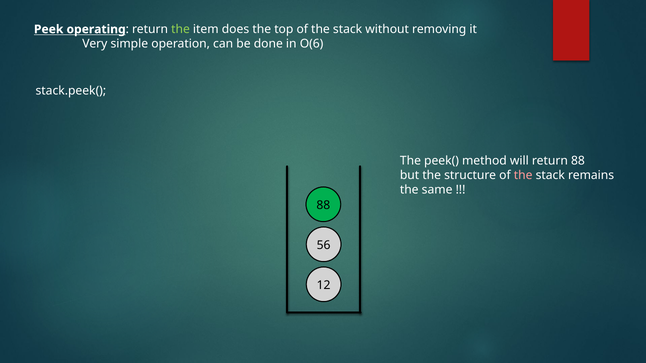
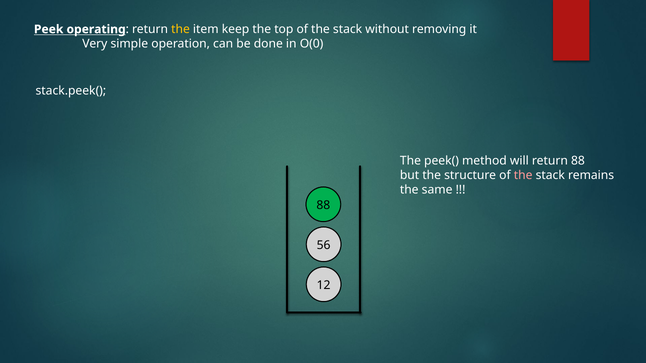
the colour: light green -> yellow (180, 29)
does: does -> keep (236, 29)
O(6: O(6 -> O(0 (312, 44)
